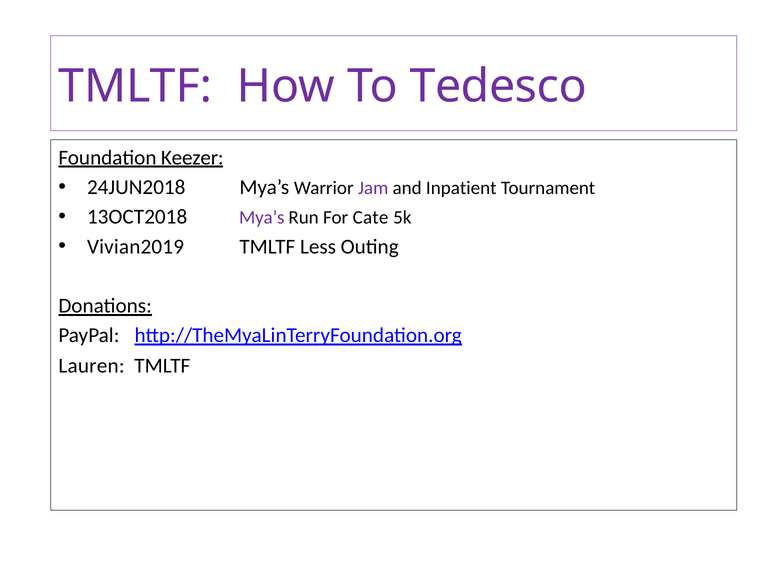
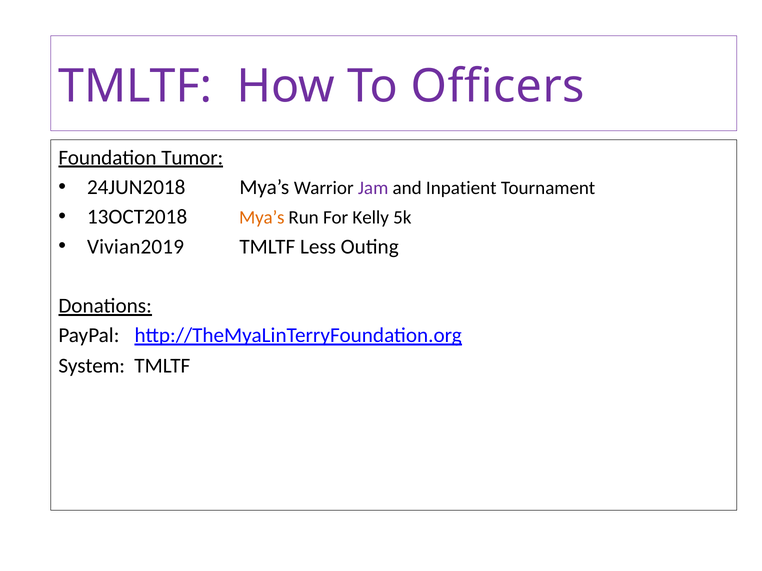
Tedesco: Tedesco -> Officers (498, 86)
Keezer: Keezer -> Tumor (192, 158)
Mya’s colour: purple -> orange (262, 218)
Cate: Cate -> Kelly (371, 218)
Lauren: Lauren -> System (92, 366)
